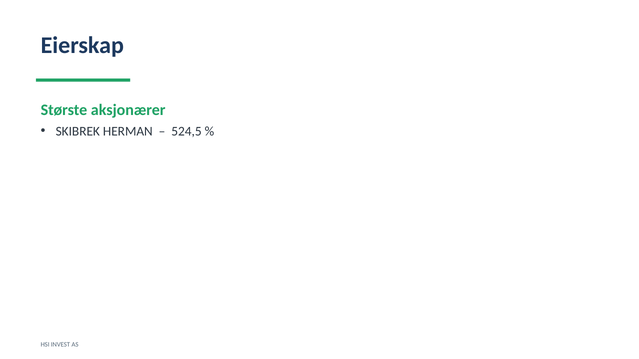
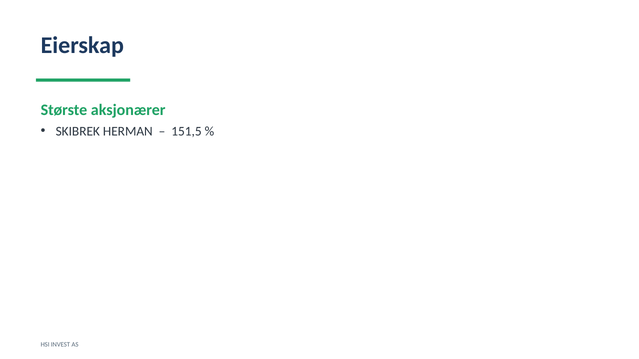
524,5: 524,5 -> 151,5 (187, 131)
